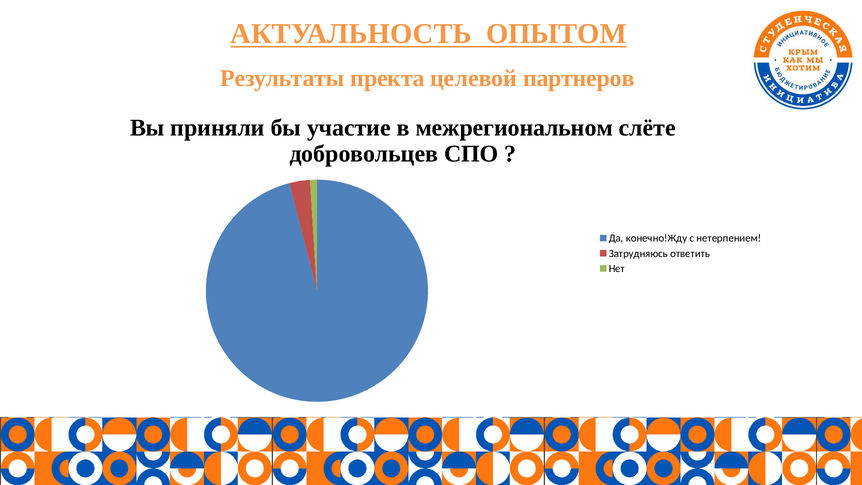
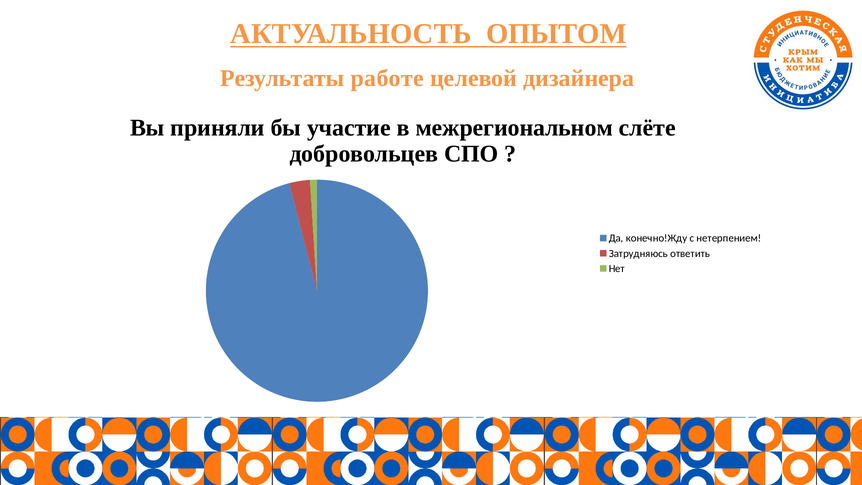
пректа: пректа -> работе (387, 78)
партнеров: партнеров -> дизайнера (579, 78)
